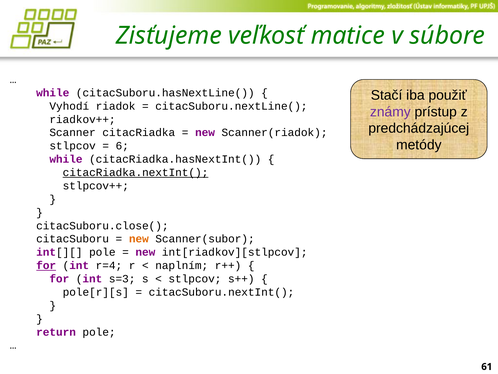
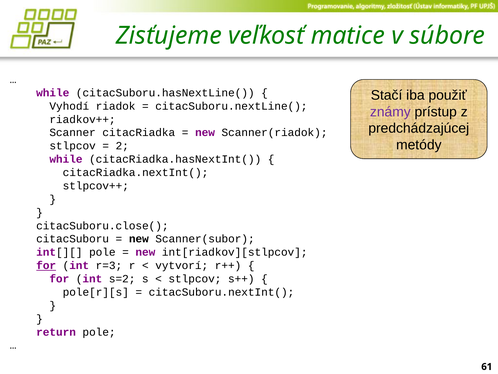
6: 6 -> 2 (122, 146)
citacRiadka.nextInt( underline: present -> none (136, 172)
new colour: orange -> black (139, 239)
r=4: r=4 -> r=3 (109, 265)
naplním: naplním -> vytvorí (182, 265)
s=3: s=3 -> s=2 (122, 278)
